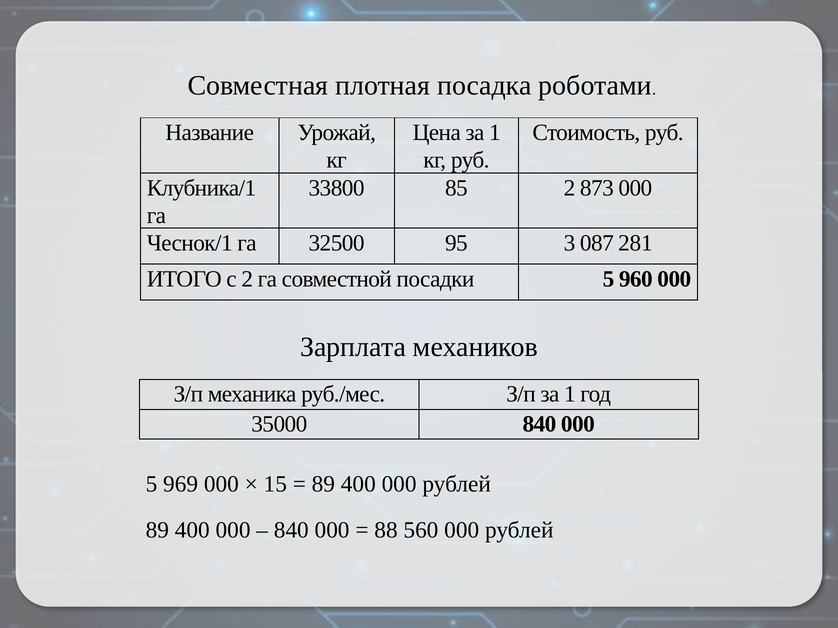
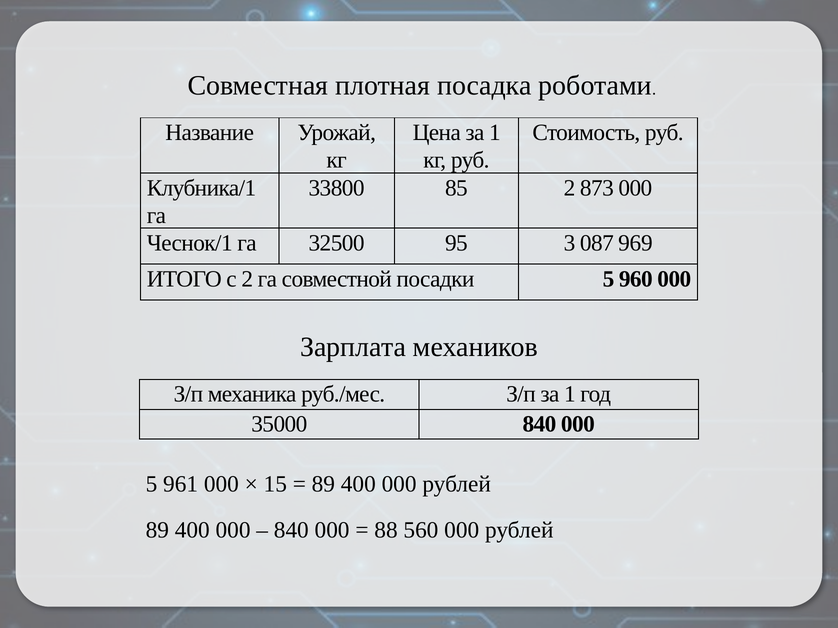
281: 281 -> 969 (635, 243)
969: 969 -> 961 (181, 485)
